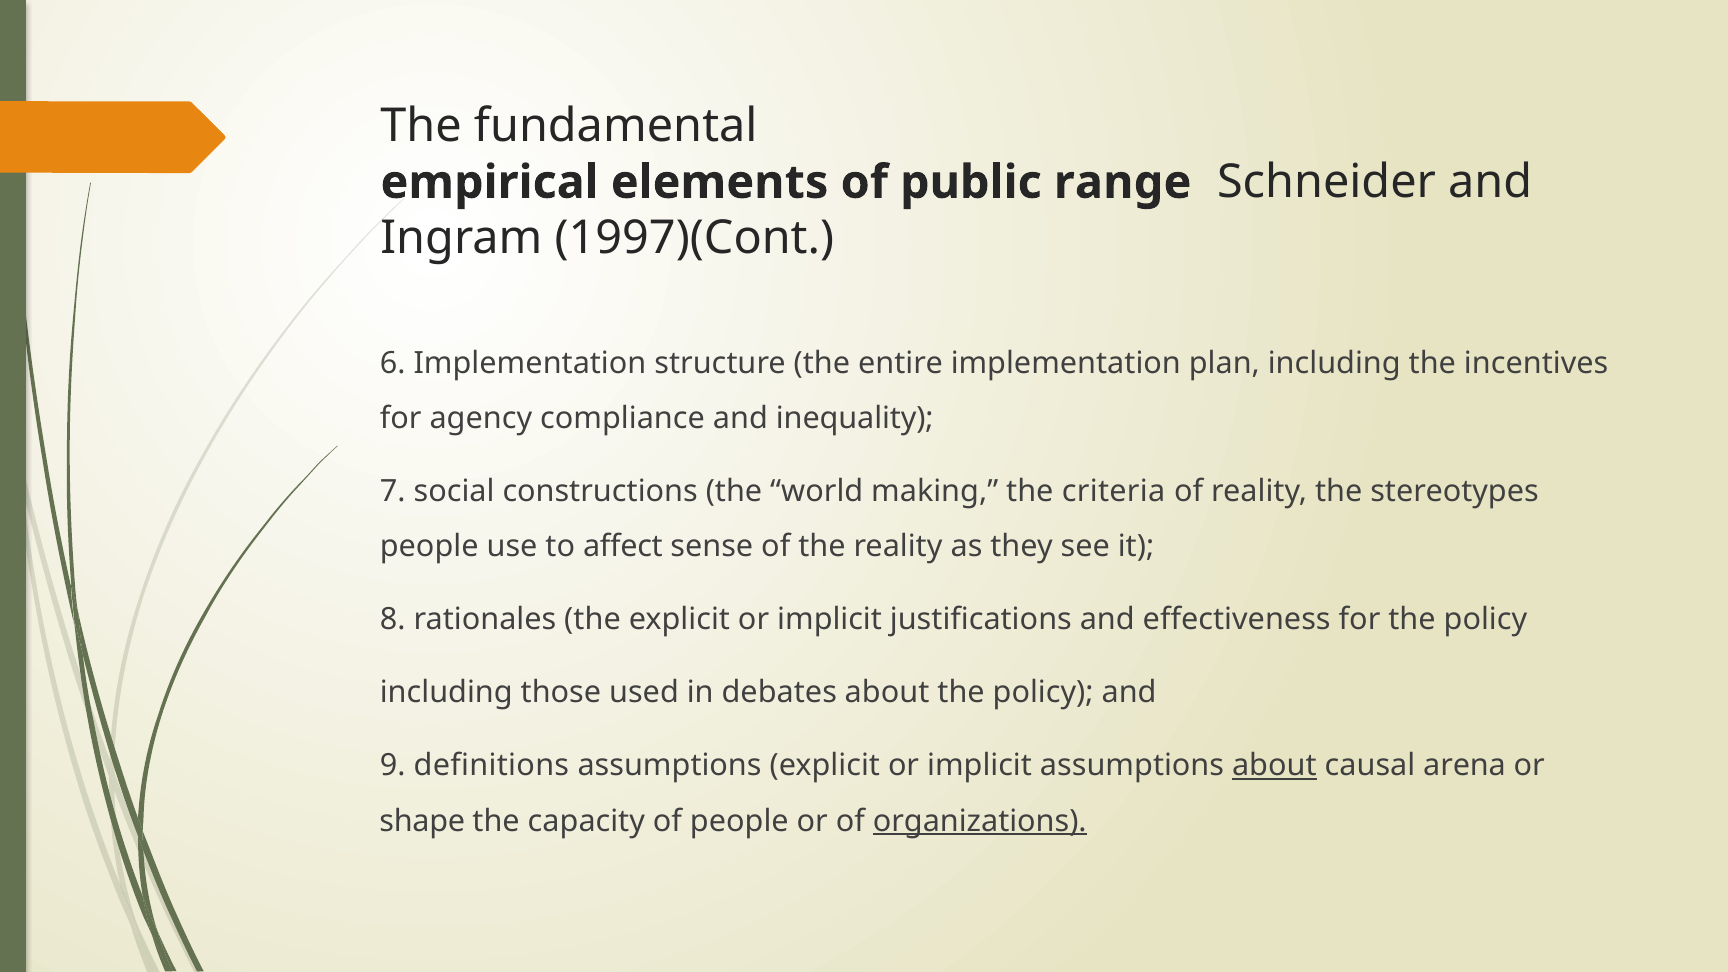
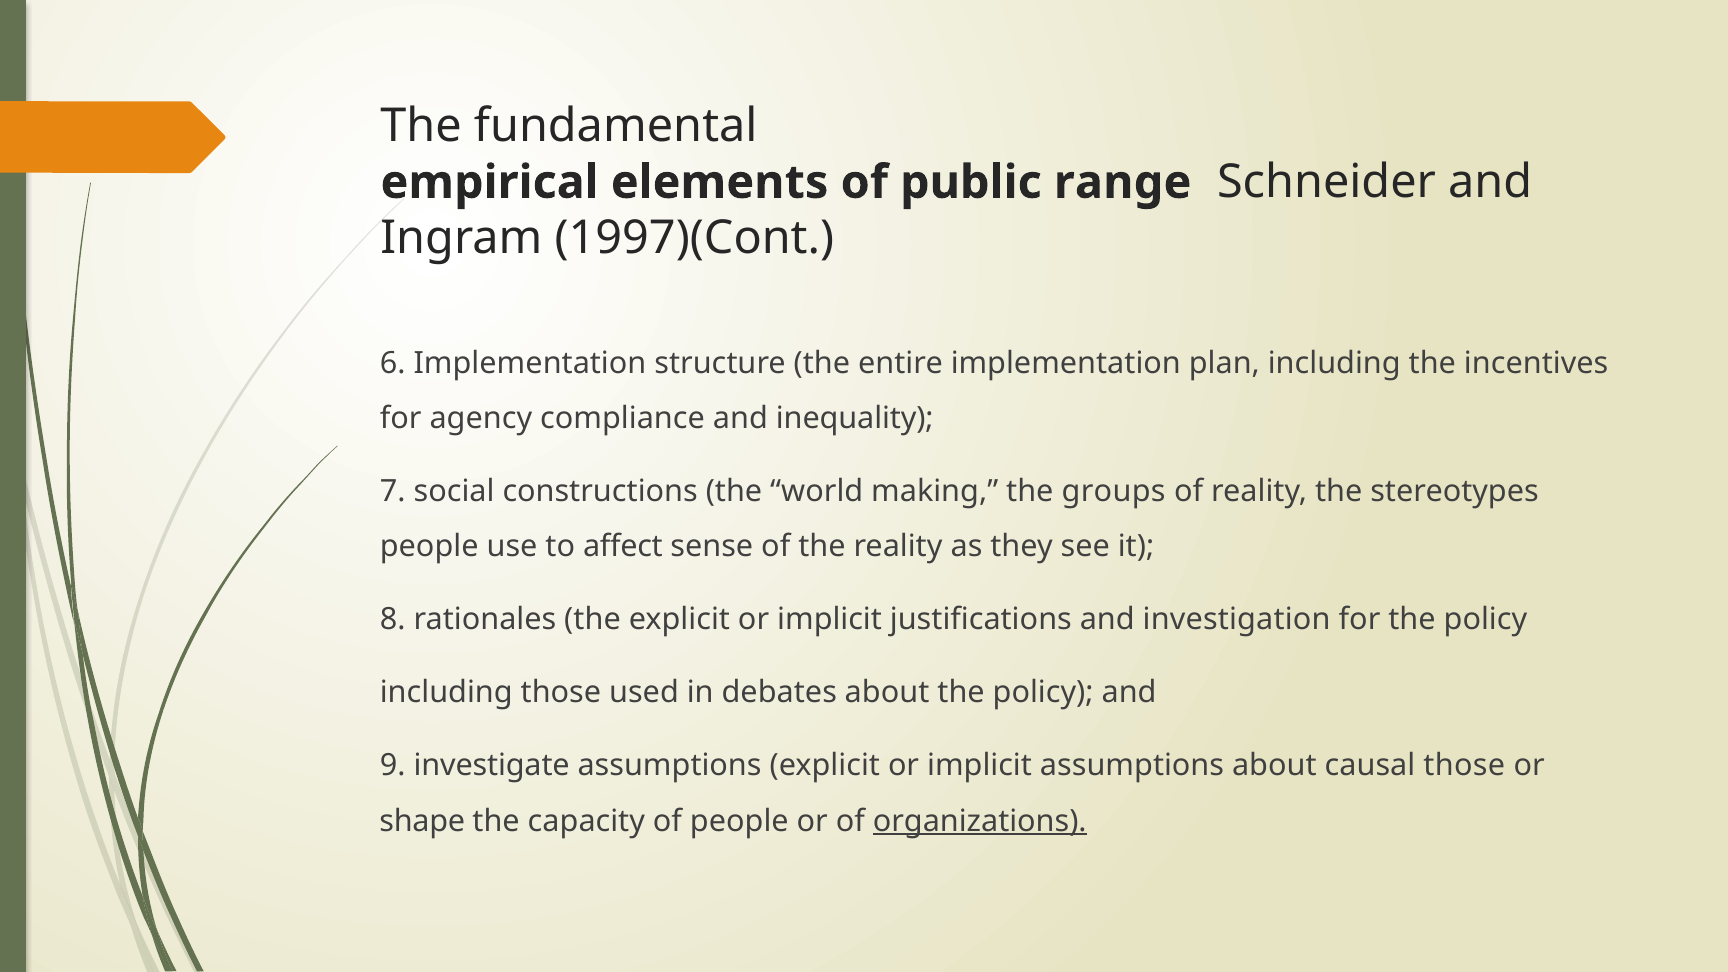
criteria: criteria -> groups (1114, 491)
effectiveness: effectiveness -> investigation (1237, 620)
definitions: definitions -> investigate (492, 766)
about underline: present -> none (1274, 766)
causal arena: arena -> those (1464, 766)
